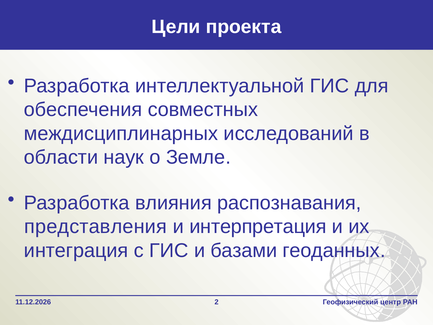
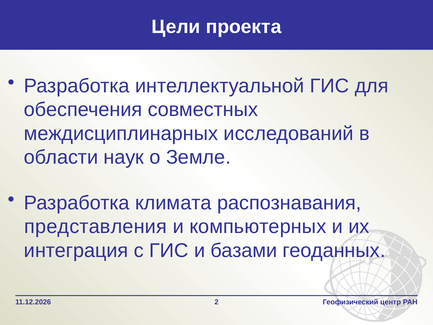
влияния: влияния -> климата (173, 203)
интерпретация: интерпретация -> компьютерных (258, 226)
